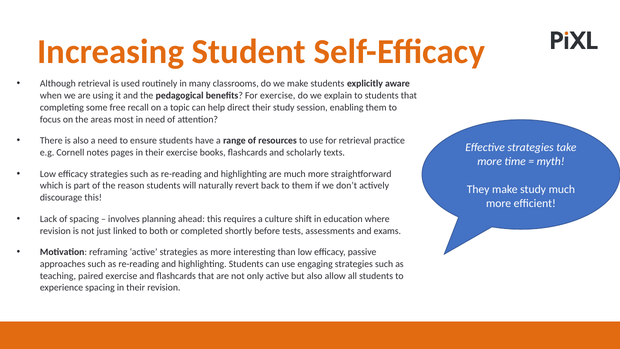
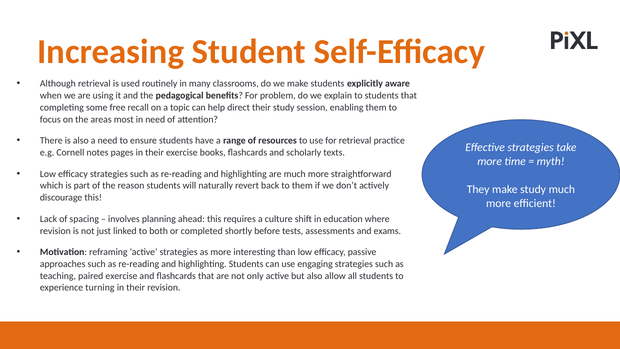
For exercise: exercise -> problem (278, 96)
experience spacing: spacing -> turning (100, 288)
